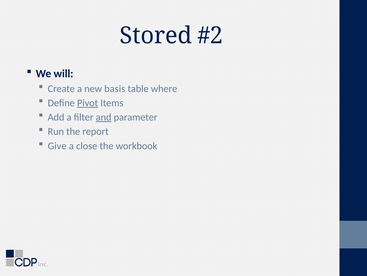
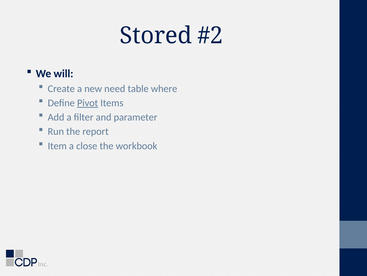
basis: basis -> need (115, 88)
and underline: present -> none (104, 117)
Give: Give -> Item (57, 145)
